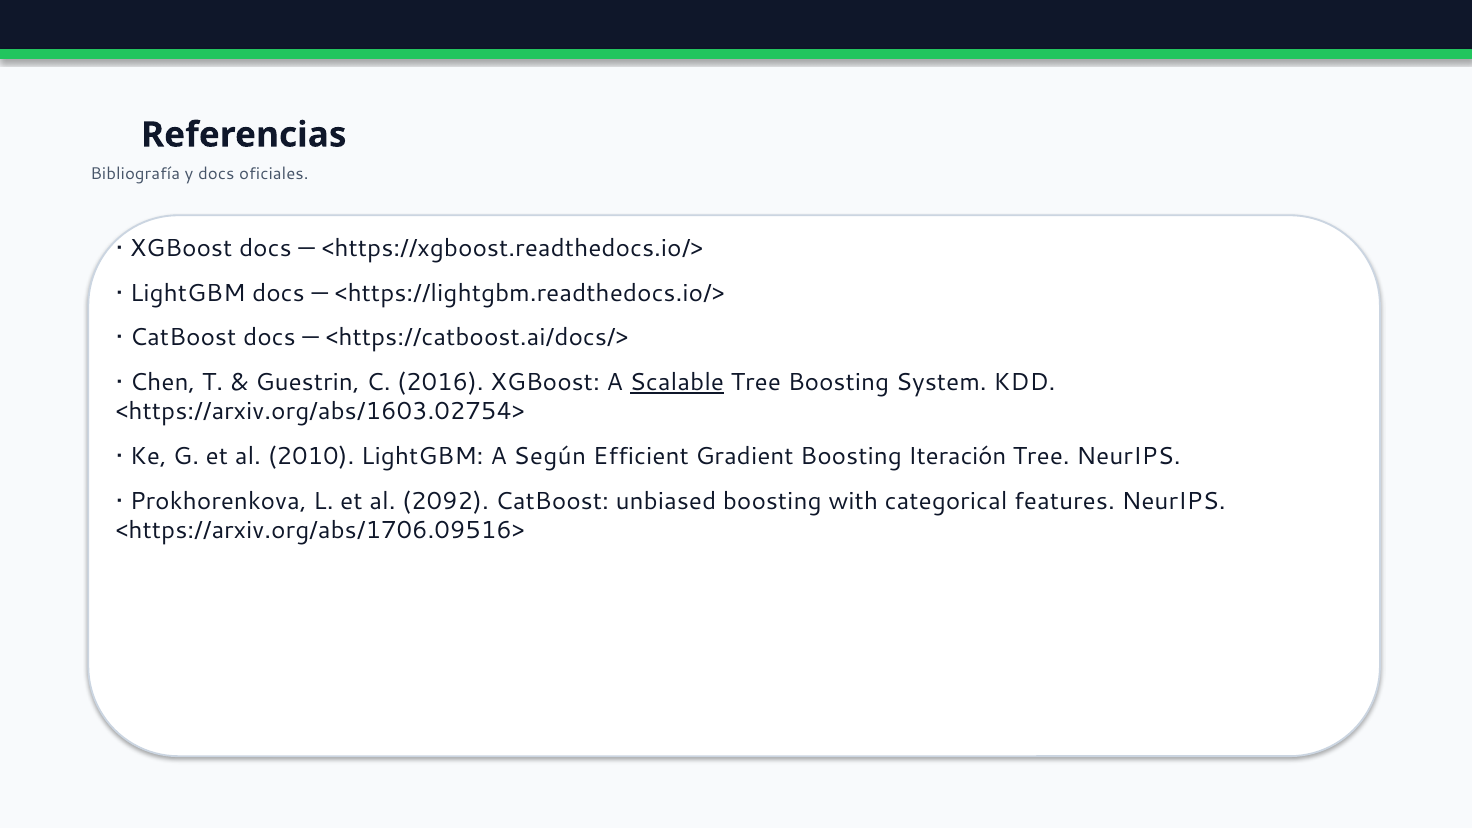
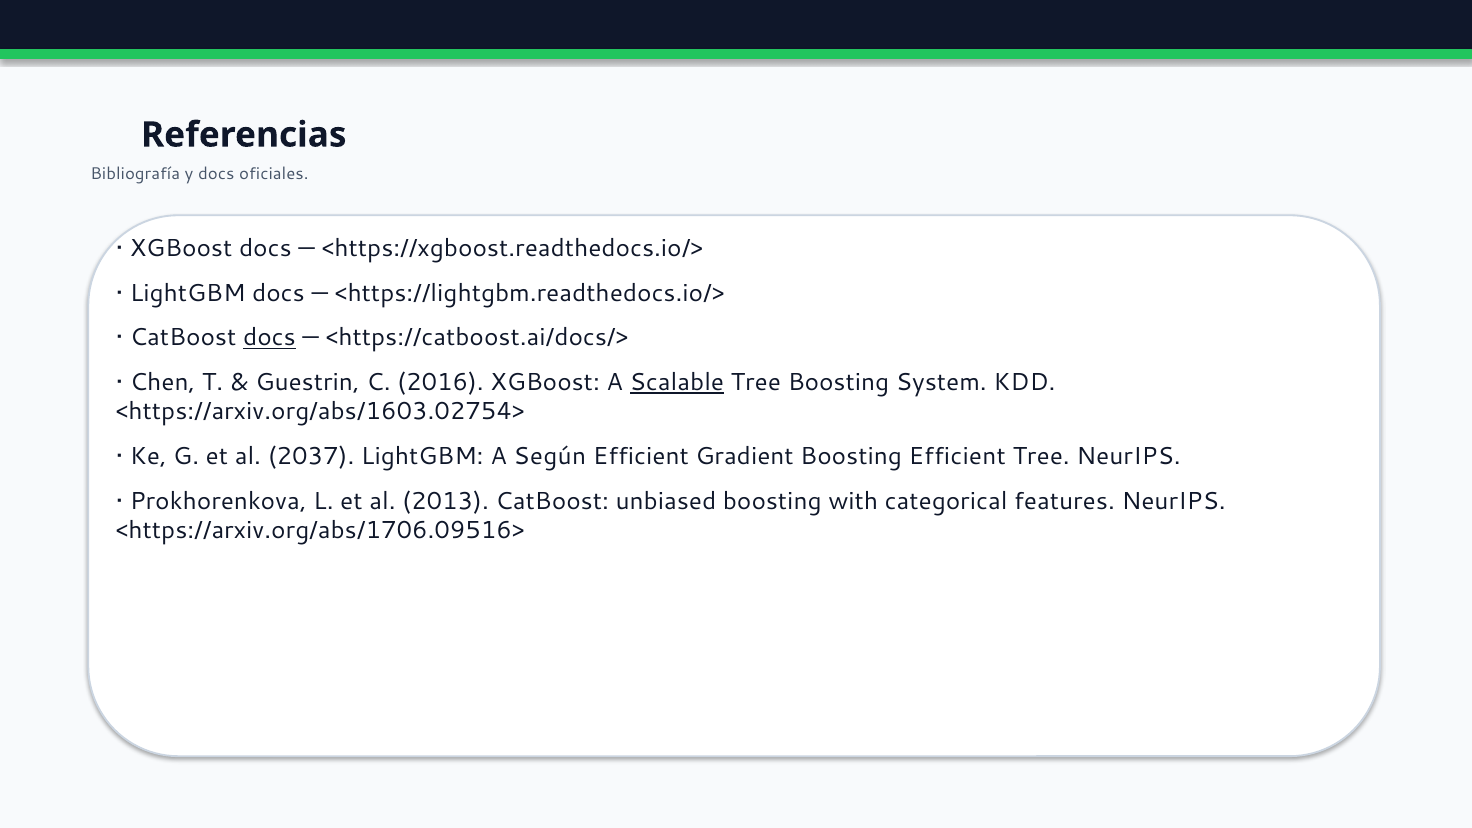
docs underline: none -> present (269, 338)
2010: 2010 -> 2037 (311, 457)
Boosting Iteración: Iteración -> Efficient (957, 457)
2092: 2092 -> 2013 (446, 501)
